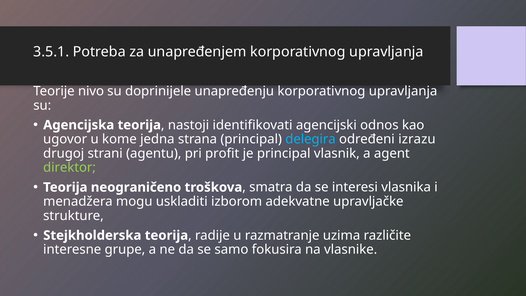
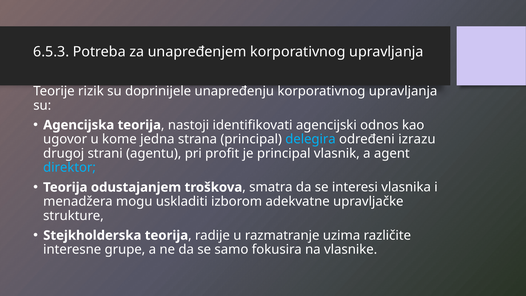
3.5.1: 3.5.1 -> 6.5.3 (51, 52)
nivo: nivo -> rizik (91, 91)
direktor colour: light green -> light blue (70, 168)
neograničeno: neograničeno -> odustajanjem (136, 187)
